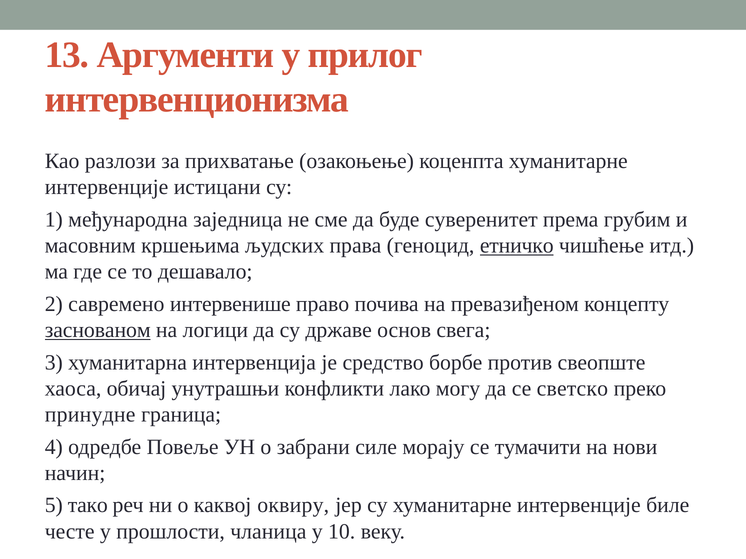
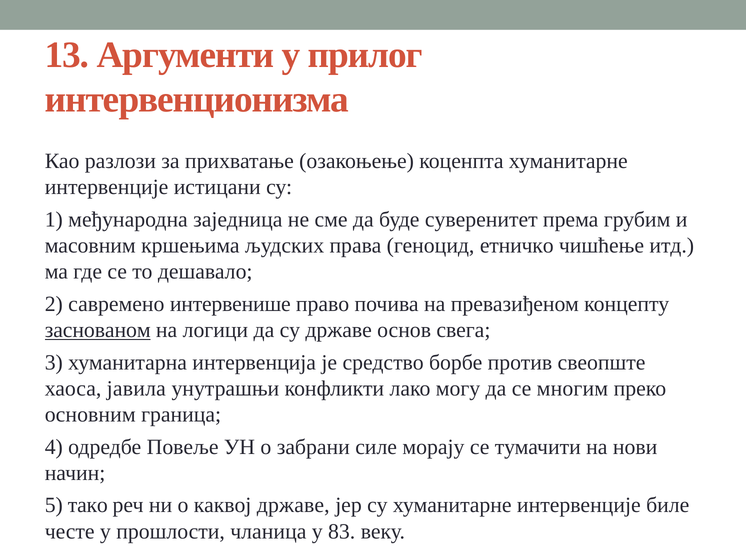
етничко underline: present -> none (517, 246)
обичај: обичај -> јавила (136, 389)
светско: светско -> многим (572, 389)
принудне: принудне -> основним (90, 415)
каквој оквиру: оквиру -> државе (293, 506)
10: 10 -> 83 (342, 532)
